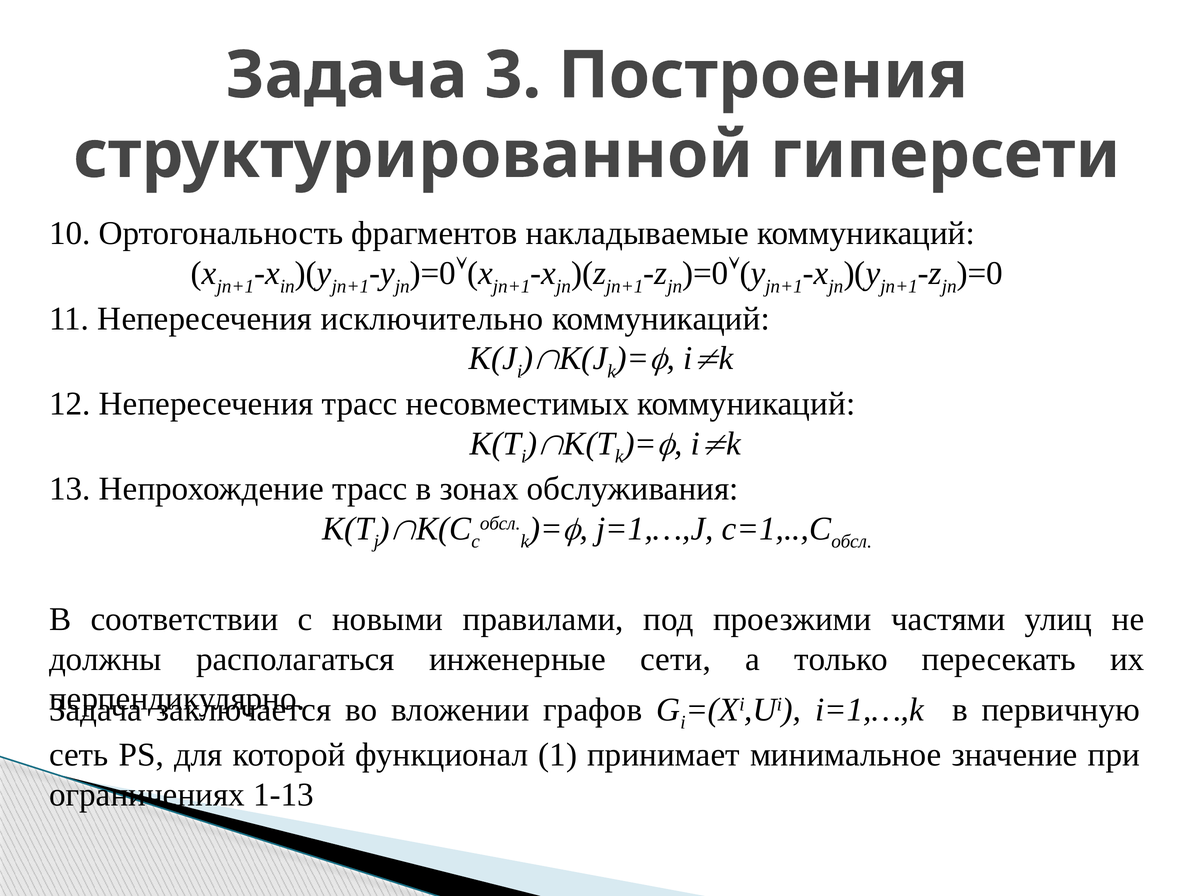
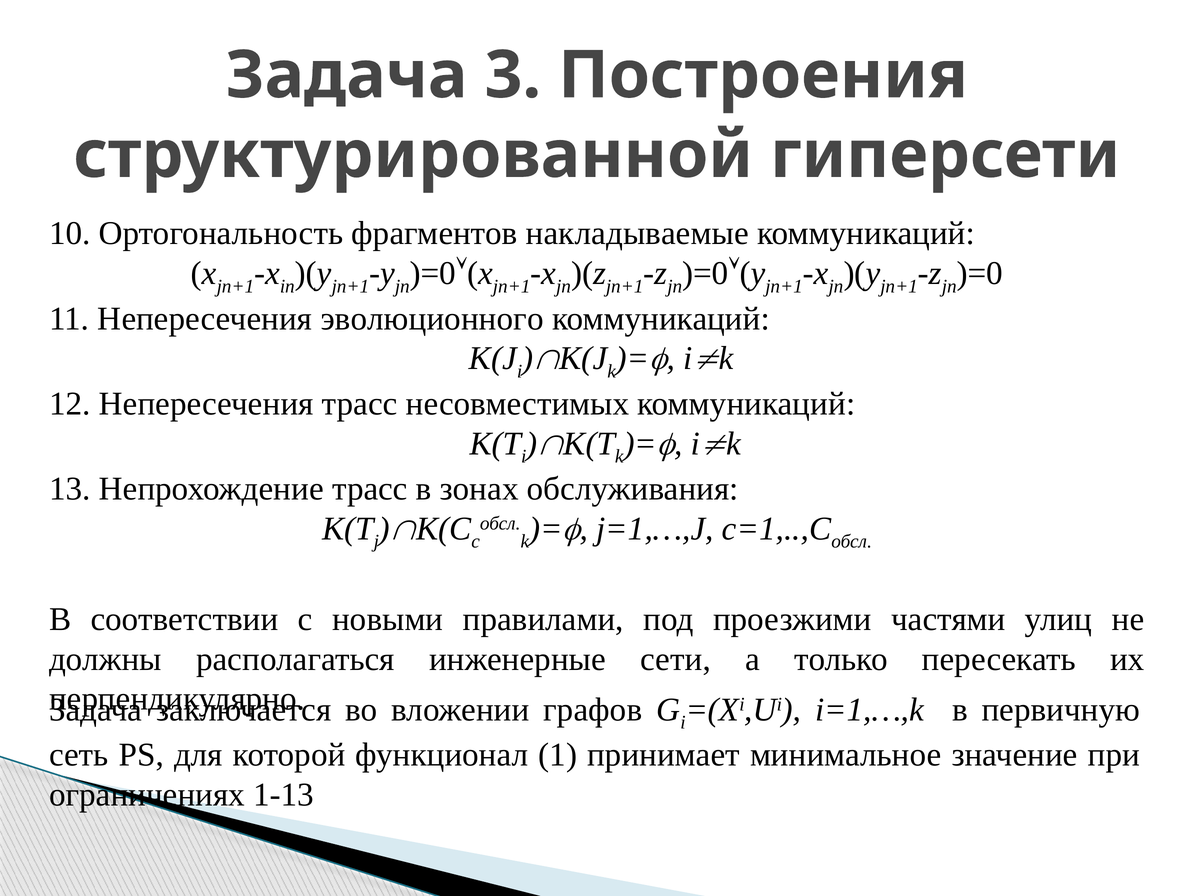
исключительно: исключительно -> эволюционного (432, 318)
